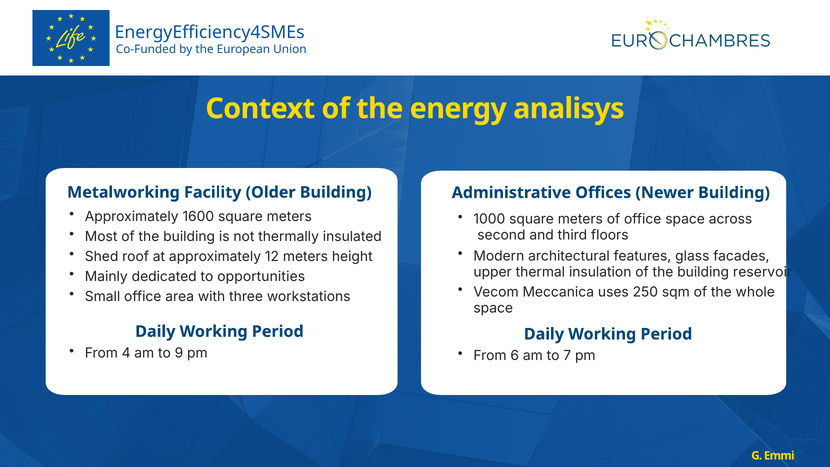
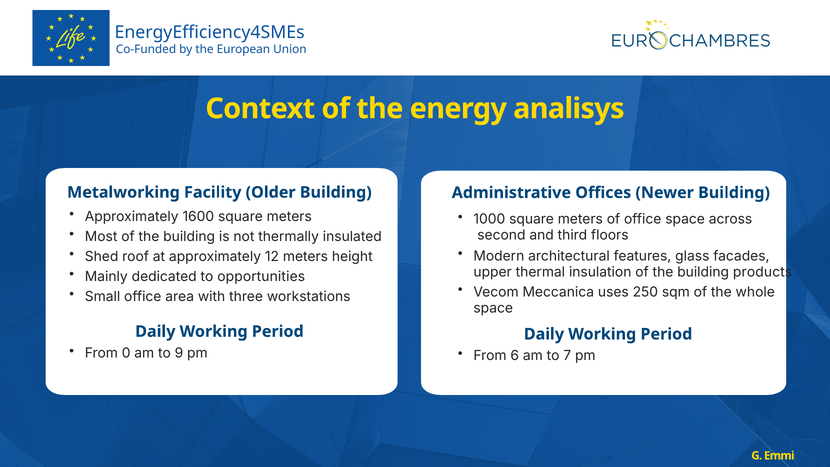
reservoir: reservoir -> products (763, 272)
4: 4 -> 0 (126, 353)
